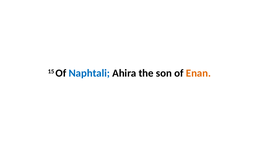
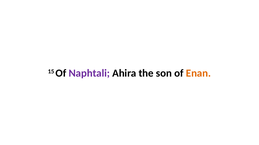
Naphtali colour: blue -> purple (89, 74)
